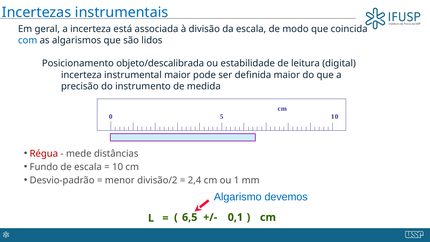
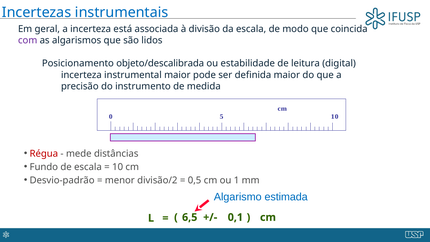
com colour: blue -> purple (28, 40)
2,4: 2,4 -> 0,5 (195, 180)
devemos: devemos -> estimada (286, 197)
